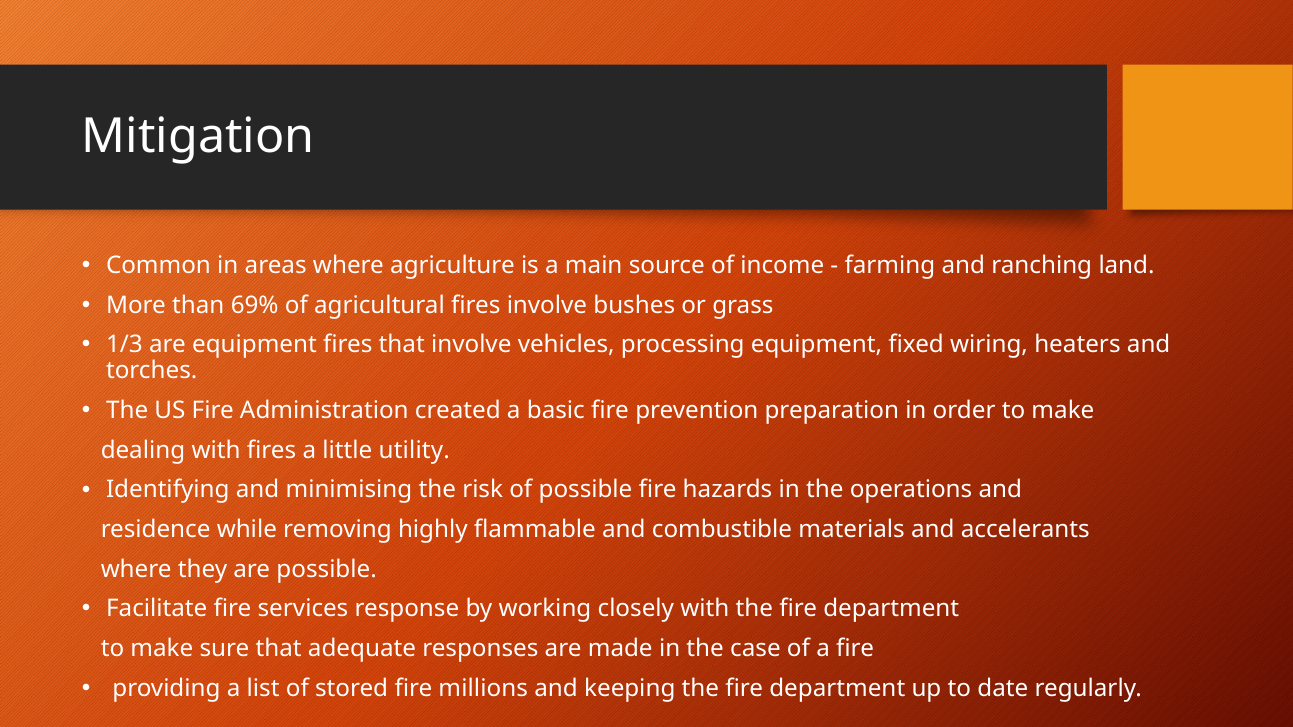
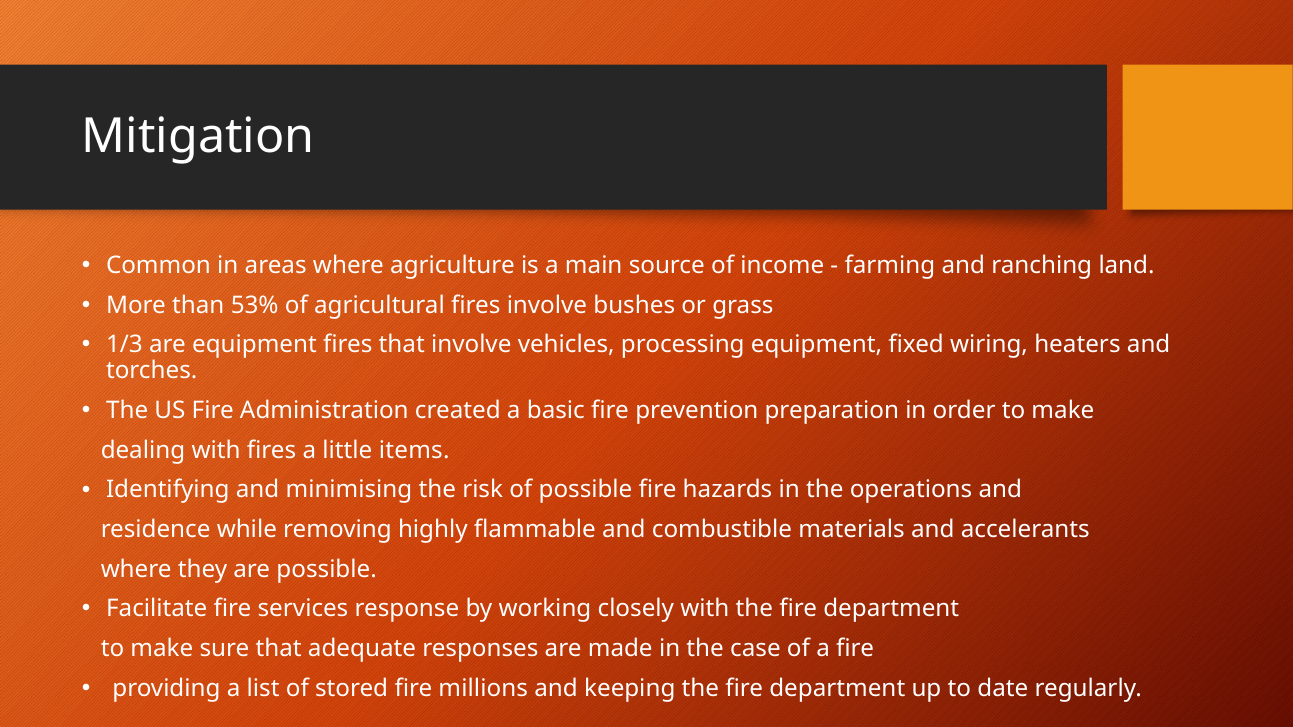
69%: 69% -> 53% (255, 305)
utility: utility -> items (414, 450)
